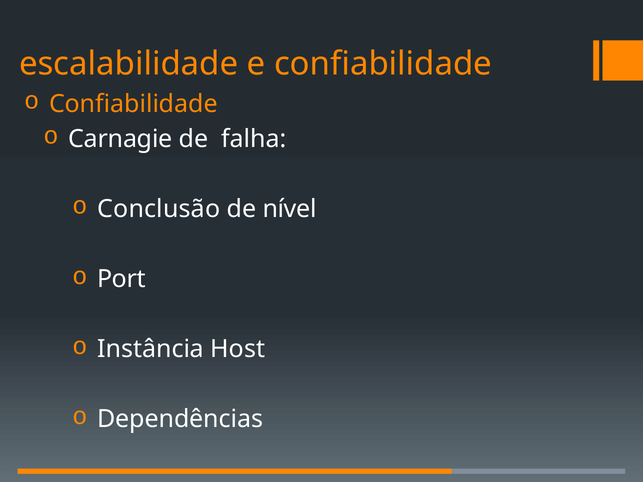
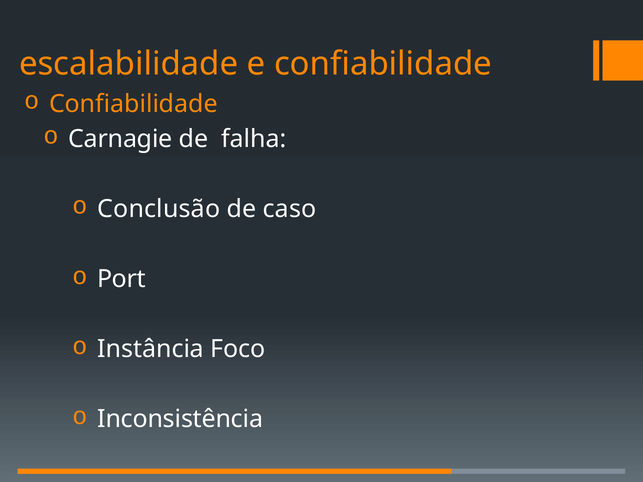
nível: nível -> caso (290, 209)
Host: Host -> Foco (238, 349)
Dependências: Dependências -> Inconsistência (180, 419)
